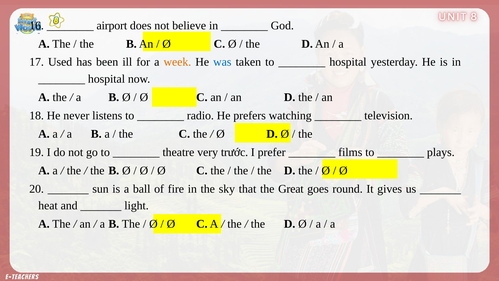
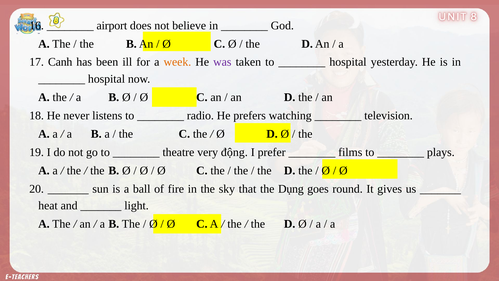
Used: Used -> Canh (60, 62)
was colour: blue -> purple (222, 62)
trước: trước -> động (234, 152)
Great: Great -> Dụng (291, 189)
